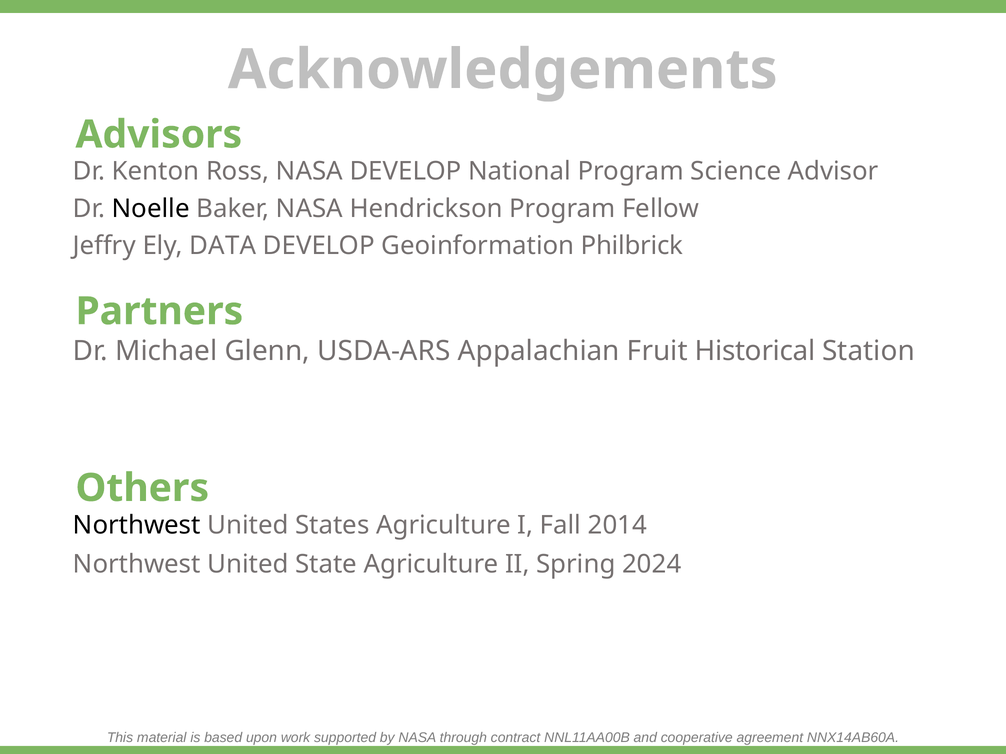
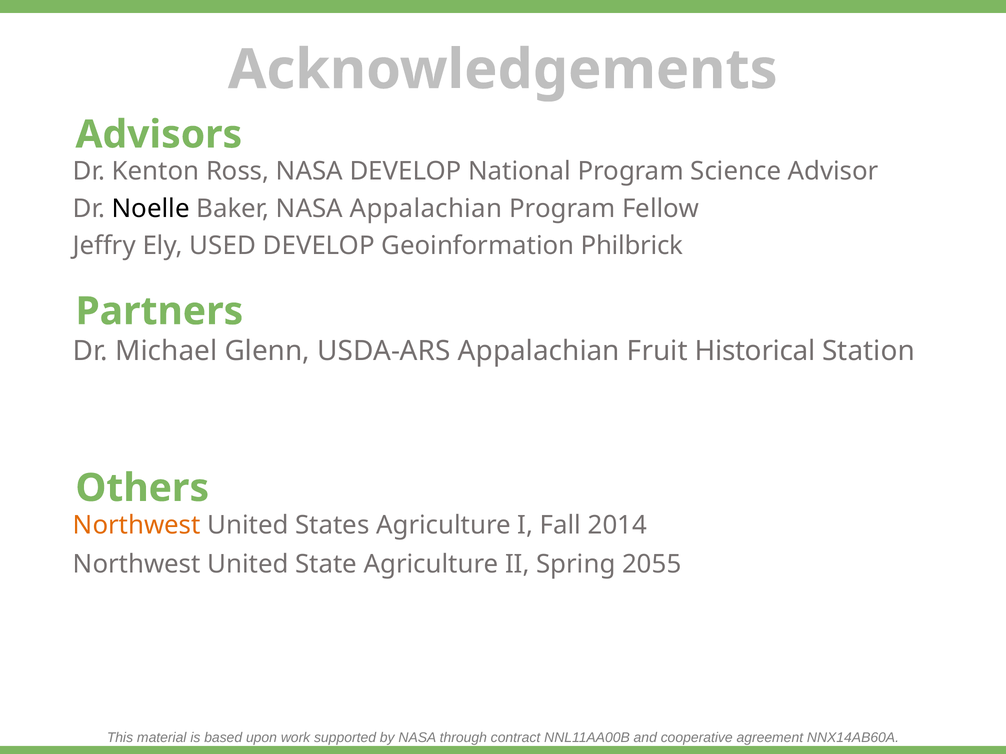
NASA Hendrickson: Hendrickson -> Appalachian (426, 209)
DATA: DATA -> USED (223, 246)
Northwest colour: black -> orange (137, 526)
2024: 2024 -> 2055 (652, 564)
